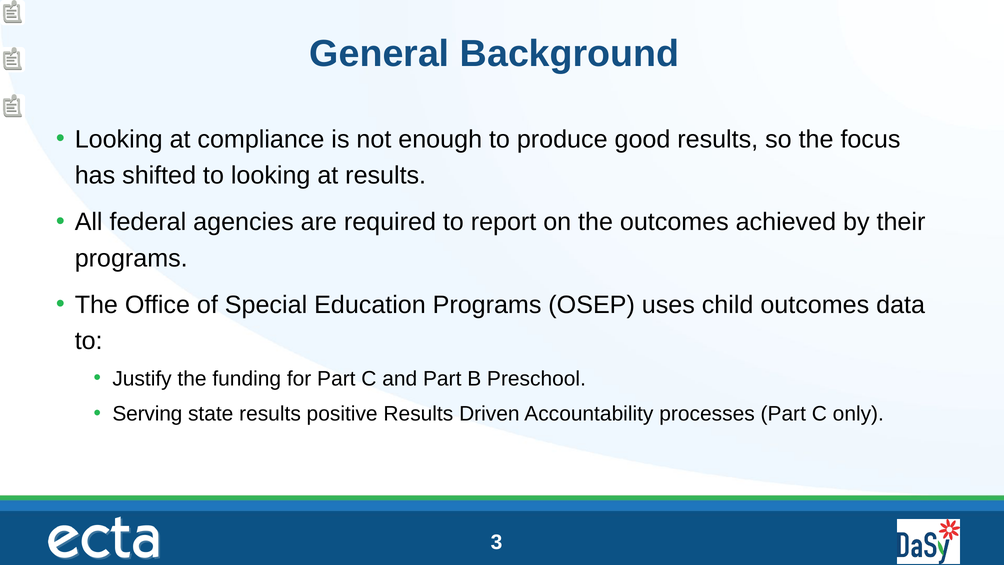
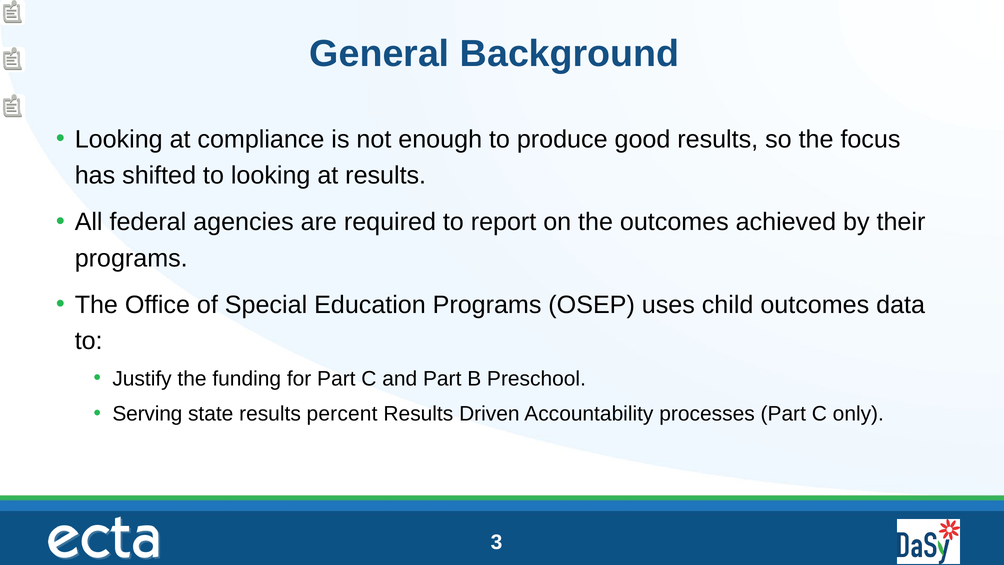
positive: positive -> percent (342, 414)
